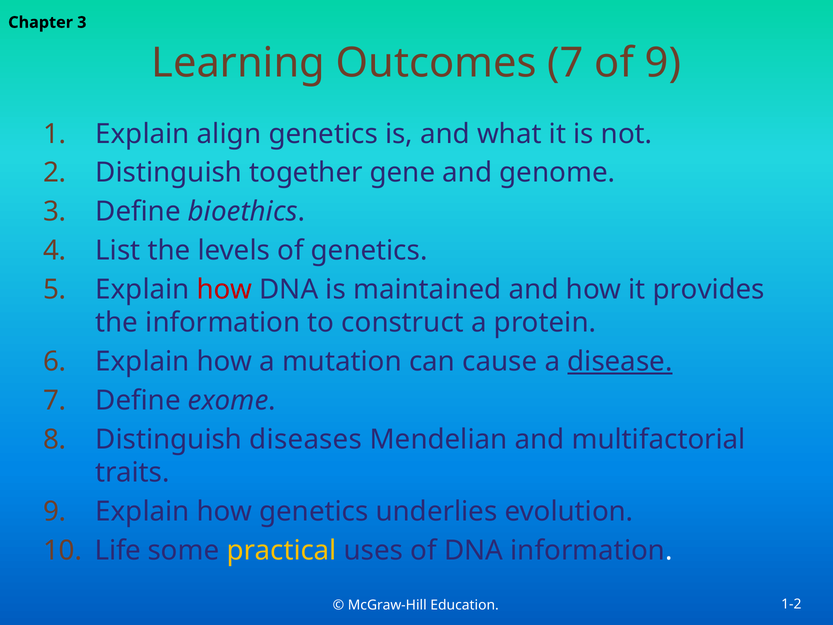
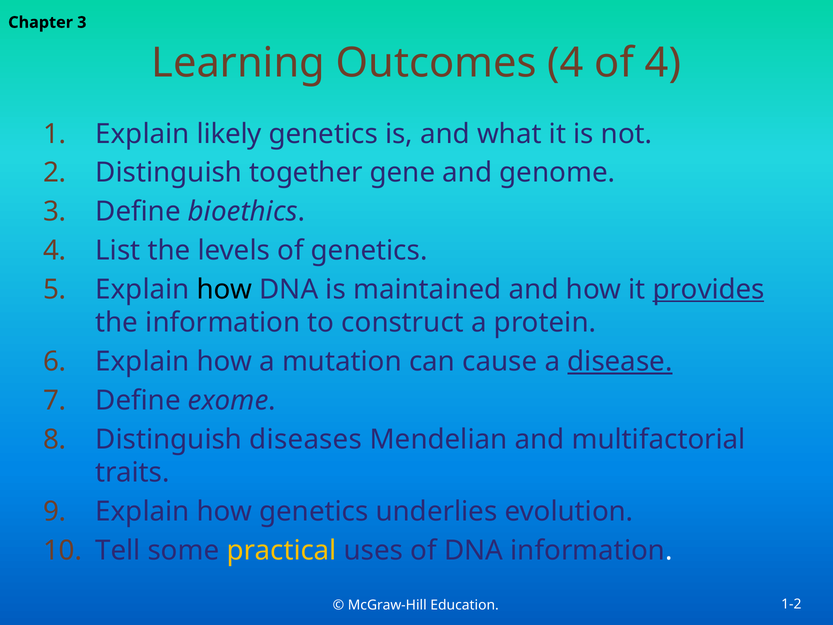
Outcomes 7: 7 -> 4 (566, 63)
of 9: 9 -> 4 (663, 63)
align: align -> likely (229, 134)
how colour: red -> black (224, 289)
provides underline: none -> present (709, 289)
Life: Life -> Tell (118, 550)
